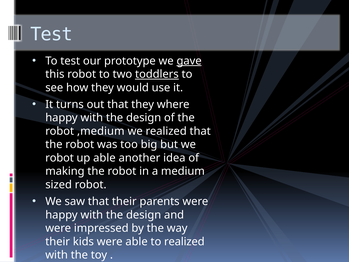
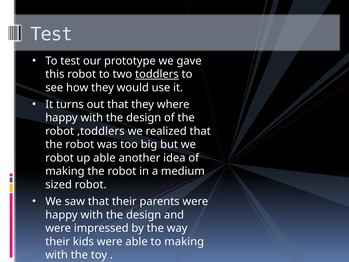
gave underline: present -> none (189, 61)
,medium: ,medium -> ,toddlers (101, 131)
to realized: realized -> making (184, 241)
